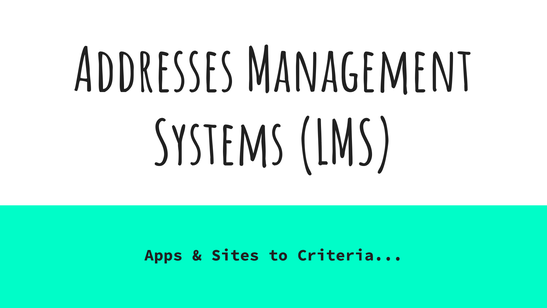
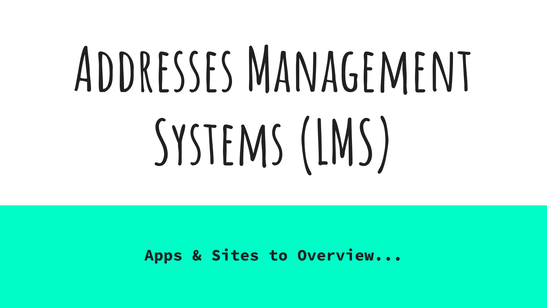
Criteria: Criteria -> Overview (350, 255)
